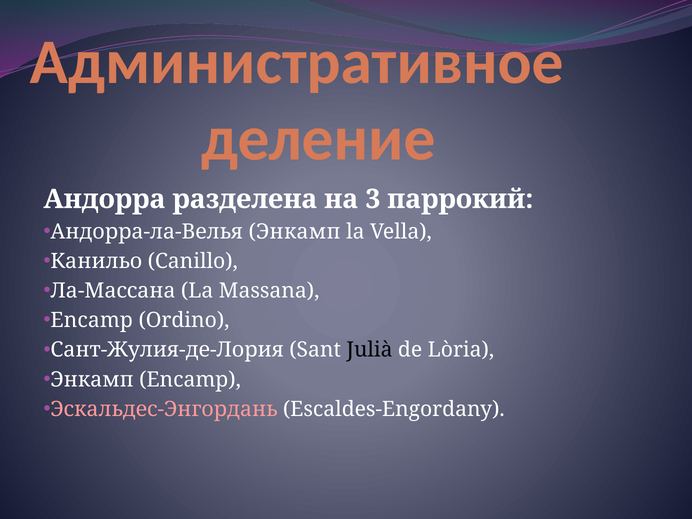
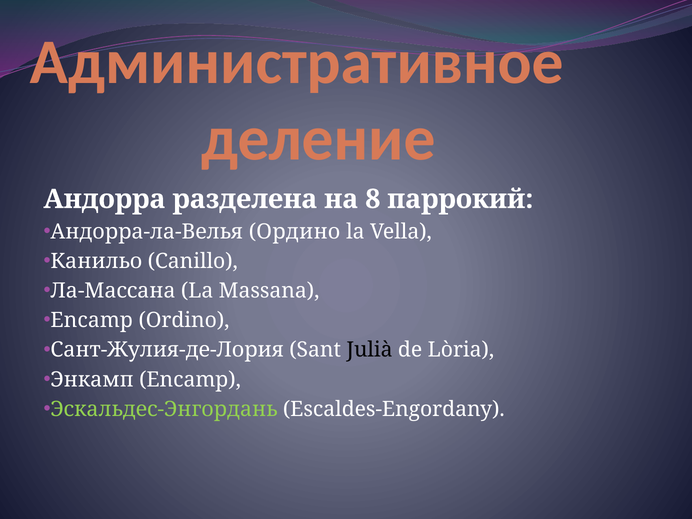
3: 3 -> 8 (373, 199)
Андорра-ла-Велья Энкамп: Энкамп -> Ордино (294, 232)
Эскальдес-Энгордань colour: pink -> light green (164, 409)
